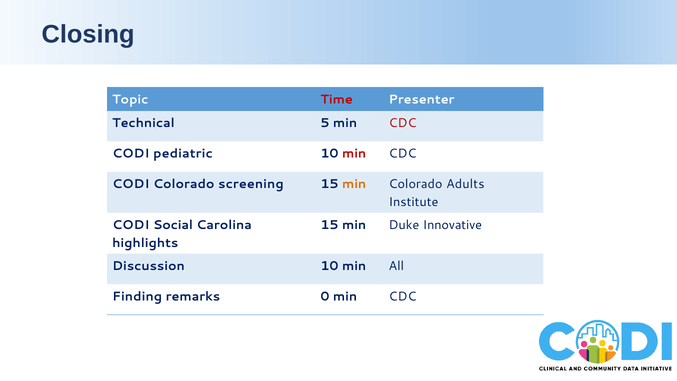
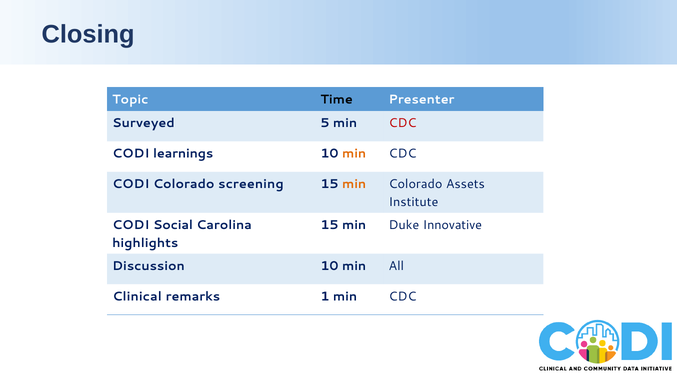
Time colour: red -> black (337, 99)
Technical: Technical -> Surveyed (143, 123)
pediatric: pediatric -> learnings (183, 153)
min colour: red -> orange (354, 153)
Adults: Adults -> Assets (465, 184)
Finding: Finding -> Clinical (137, 296)
0: 0 -> 1 (325, 296)
